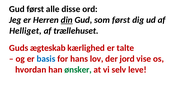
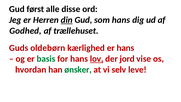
som først: først -> hans (121, 20)
Helliget: Helliget -> Godhed (25, 31)
ægteskab: ægteskab -> oldebørn (48, 48)
er talte: talte -> hans (125, 48)
basis colour: blue -> green (46, 59)
lov underline: none -> present (97, 59)
